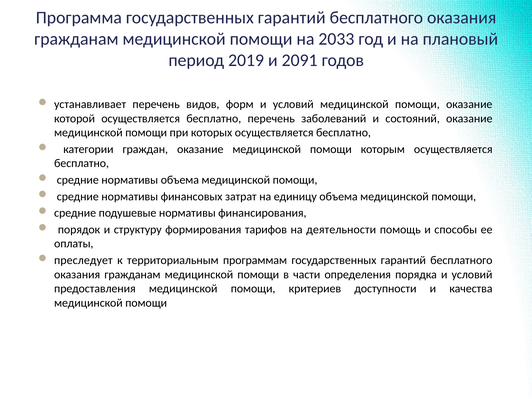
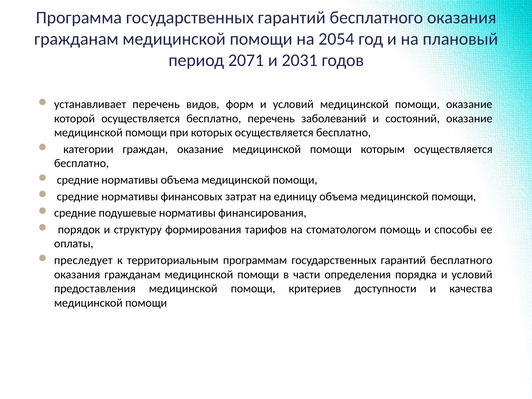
2033: 2033 -> 2054 (336, 39)
2019: 2019 -> 2071 (246, 60)
2091: 2091 -> 2031 (300, 60)
деятельности: деятельности -> стоматологом (341, 230)
